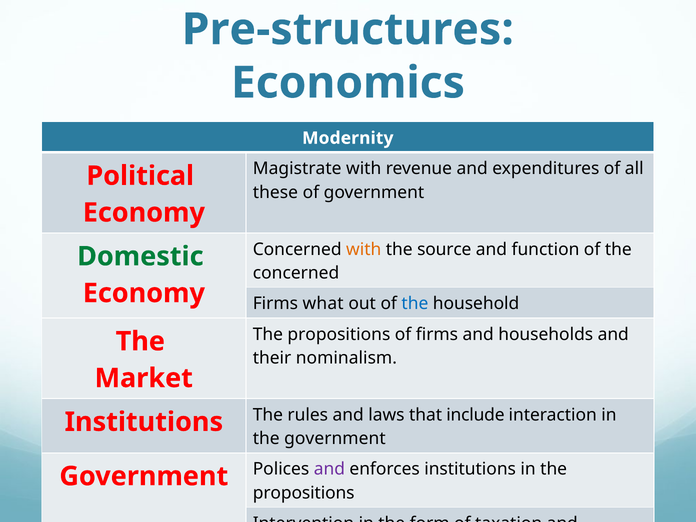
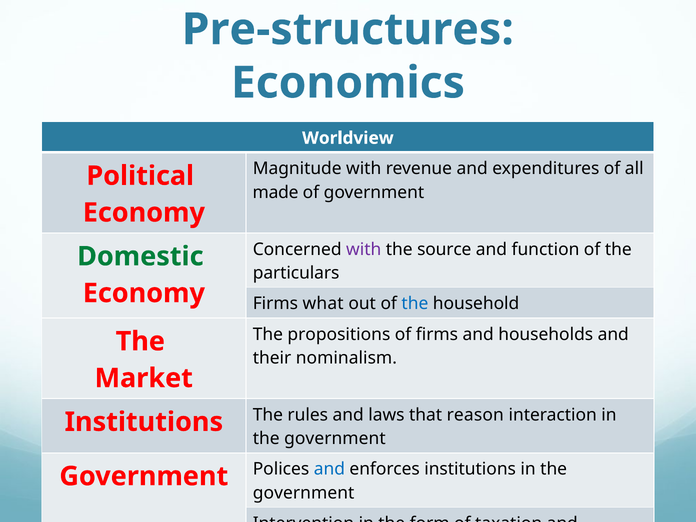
Modernity: Modernity -> Worldview (348, 138)
Magistrate: Magistrate -> Magnitude (297, 169)
these: these -> made (276, 192)
with colour: orange -> purple (364, 249)
concerned: concerned -> particulars (296, 273)
include: include -> reason (475, 415)
and colour: purple -> blue (329, 469)
propositions: propositions -> government (304, 493)
